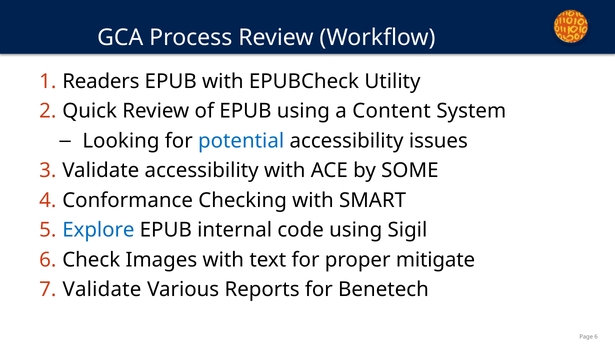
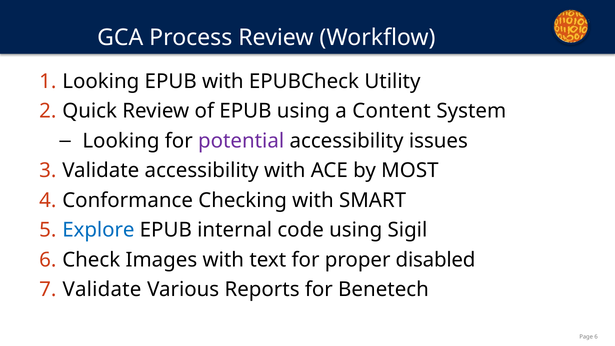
Readers: Readers -> Looking (101, 81)
potential colour: blue -> purple (241, 141)
SOME: SOME -> MOST (410, 171)
mitigate: mitigate -> disabled (436, 260)
